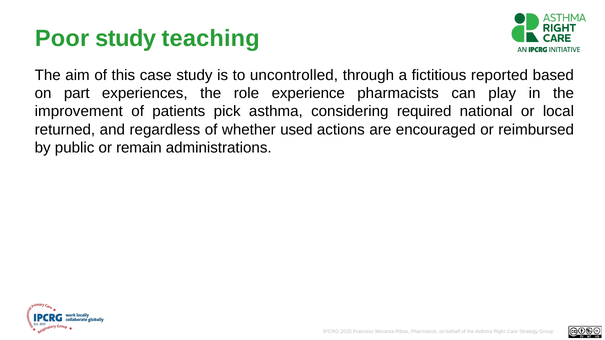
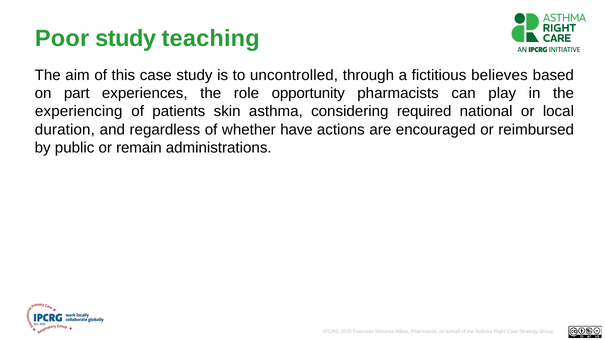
reported: reported -> believes (499, 75)
experience: experience -> opportunity (308, 93)
improvement: improvement -> experiencing (79, 112)
pick: pick -> skin (227, 112)
returned: returned -> duration (65, 130)
used: used -> have (296, 130)
